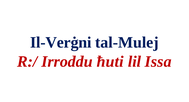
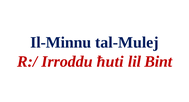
Il-Verġni: Il-Verġni -> Il-Minnu (61, 42)
Issa: Issa -> Bint (158, 61)
